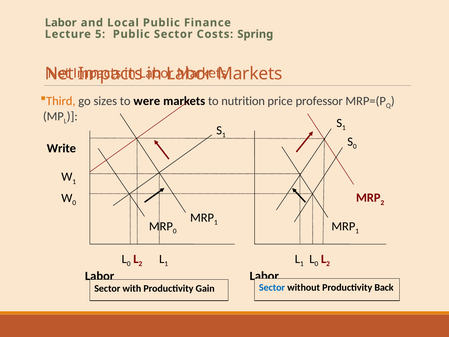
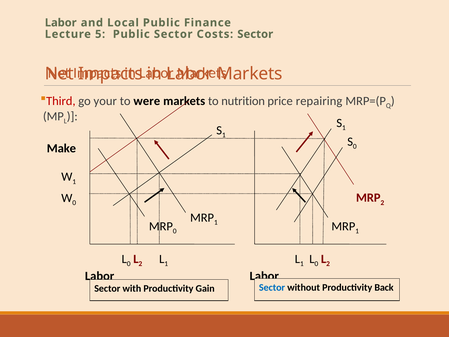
Costs Spring: Spring -> Sector (255, 34)
Third colour: orange -> red (61, 101)
sizes: sizes -> your (105, 101)
professor: professor -> repairing (319, 101)
Write: Write -> Make (61, 148)
